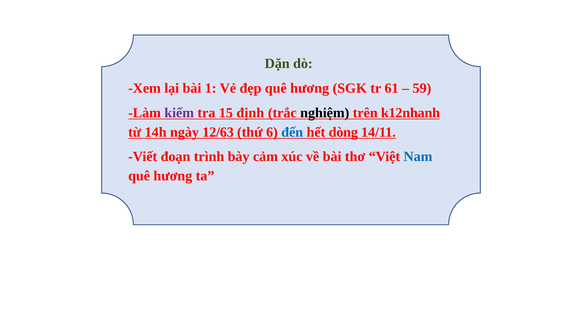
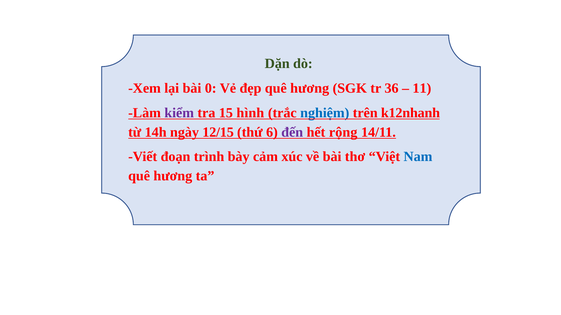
1: 1 -> 0 (211, 88)
61: 61 -> 36 (392, 88)
59: 59 -> 11 (422, 88)
định: định -> hình (250, 113)
nghiệm colour: black -> blue (325, 113)
12/63: 12/63 -> 12/15 (218, 132)
đến colour: blue -> purple (292, 132)
dòng: dòng -> rộng (343, 132)
